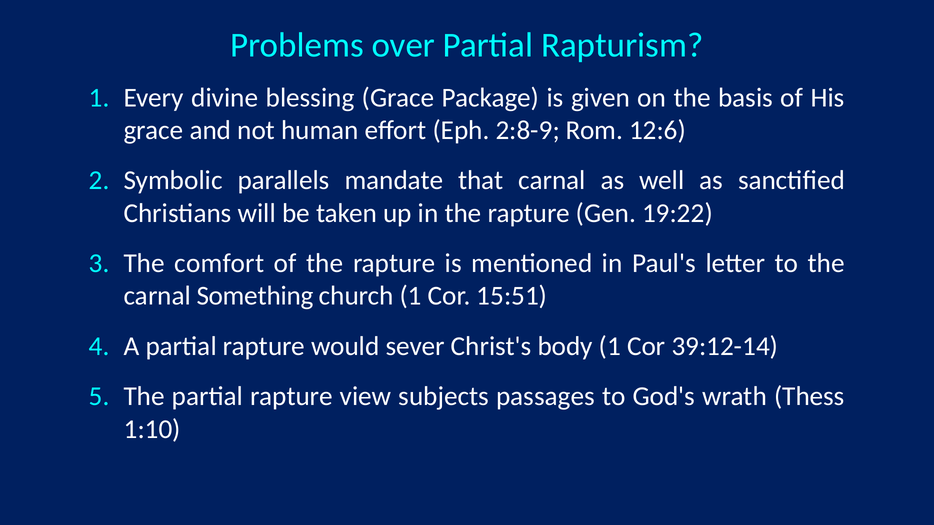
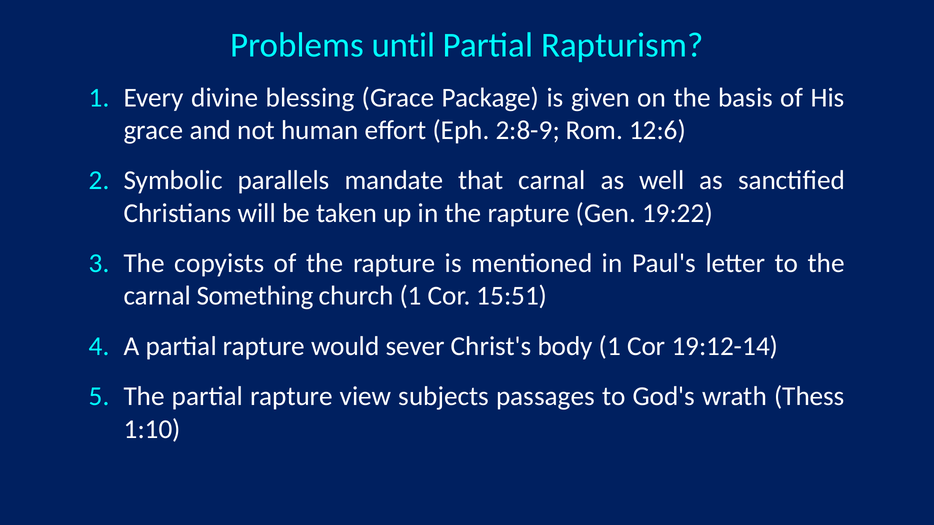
over: over -> until (403, 45)
comfort: comfort -> copyists (219, 264)
39:12-14: 39:12-14 -> 19:12-14 (725, 346)
